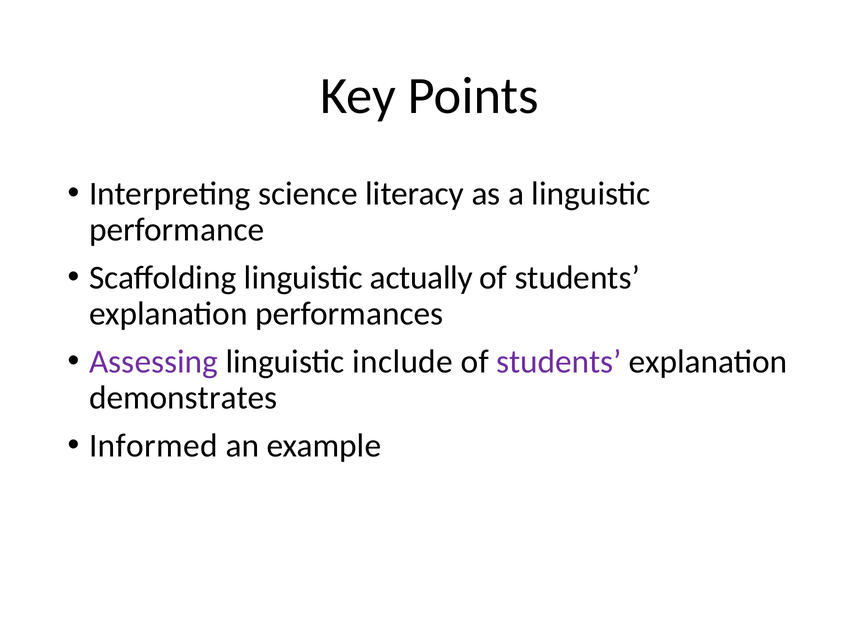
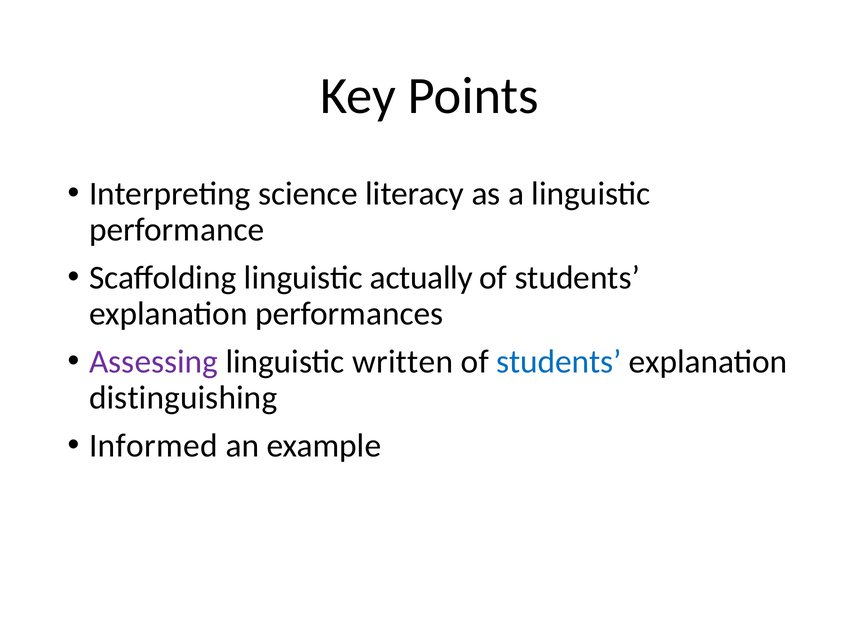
include: include -> written (403, 362)
students colour: purple -> blue (559, 362)
demonstrates: demonstrates -> distinguishing (183, 398)
